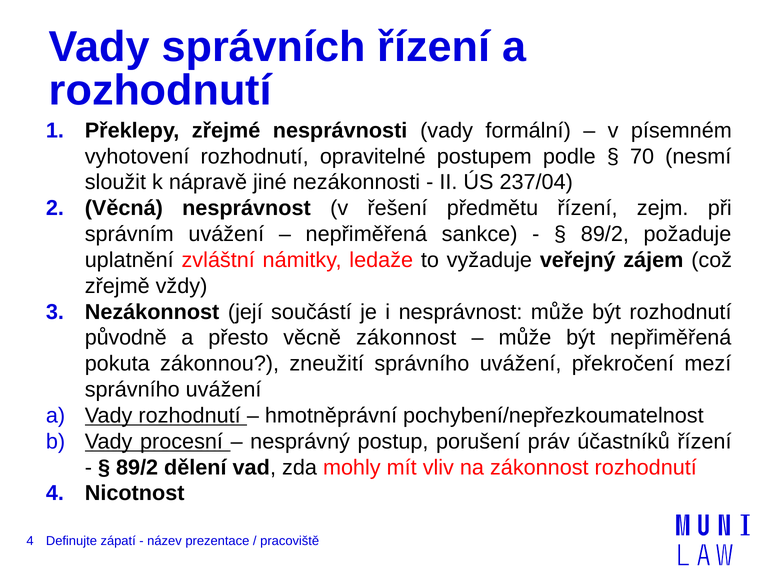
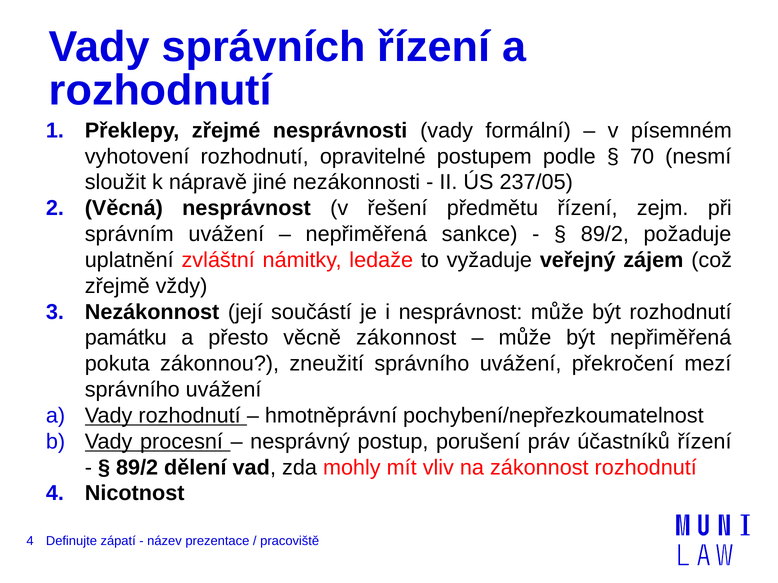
237/04: 237/04 -> 237/05 (536, 182)
původně: původně -> památku (126, 338)
